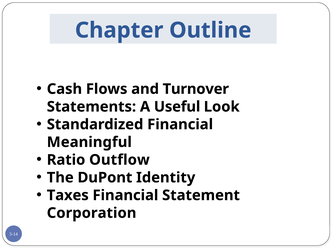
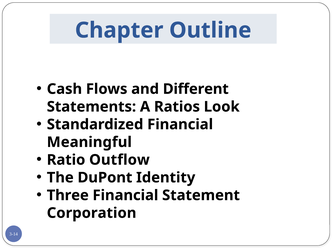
Turnover: Turnover -> Different (196, 89)
Useful: Useful -> Ratios (177, 107)
Taxes: Taxes -> Three (68, 195)
